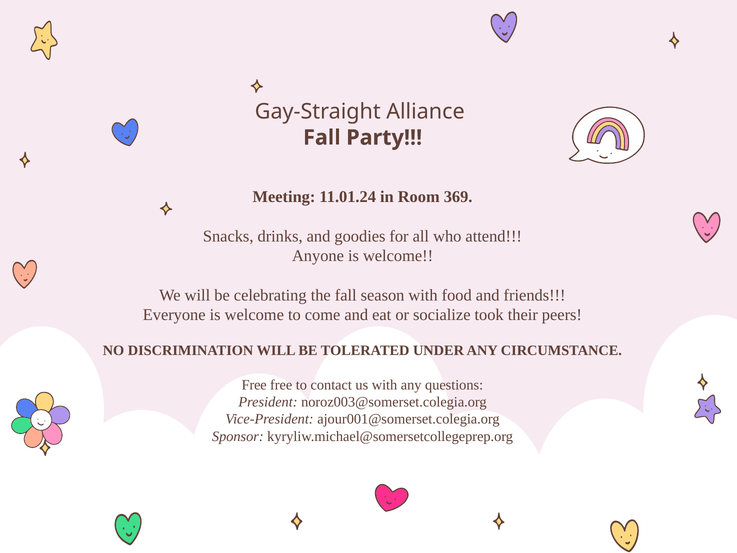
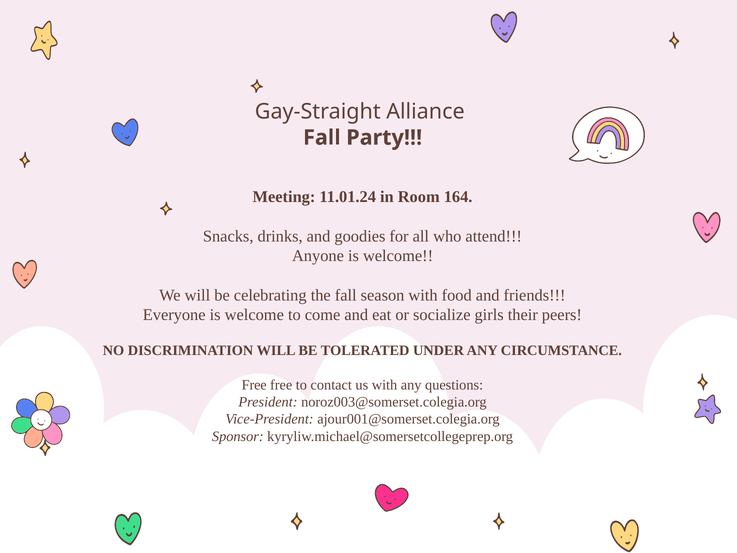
369: 369 -> 164 (458, 197)
took: took -> girls (489, 315)
